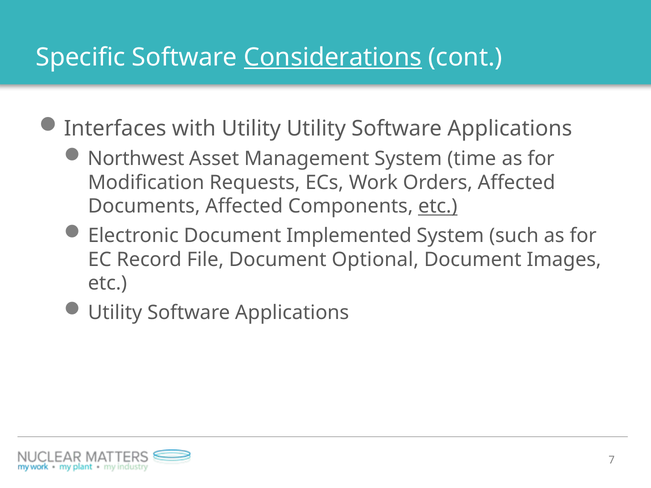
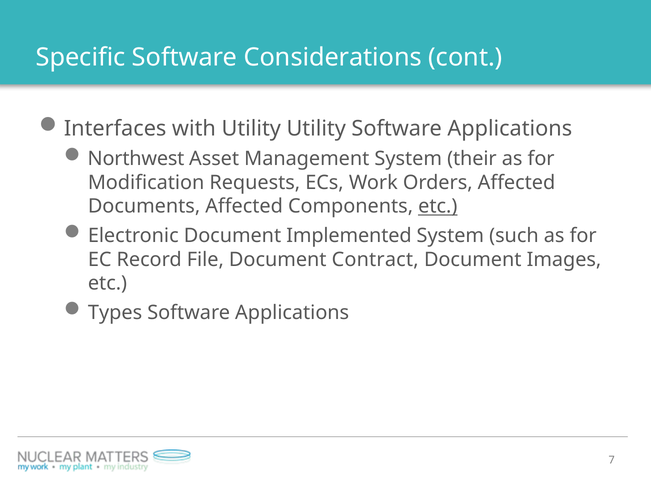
Considerations underline: present -> none (333, 57)
time: time -> their (472, 159)
Optional: Optional -> Contract (375, 260)
Utility: Utility -> Types (115, 313)
